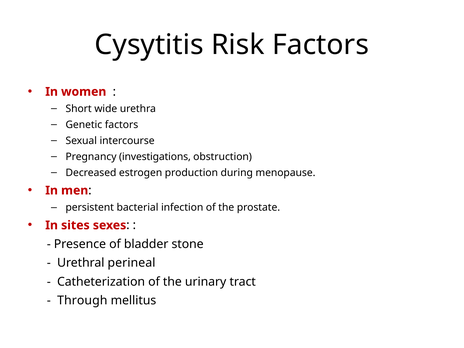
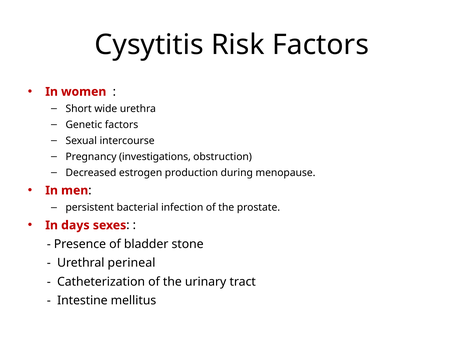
sites: sites -> days (75, 225)
Through: Through -> Intestine (82, 301)
